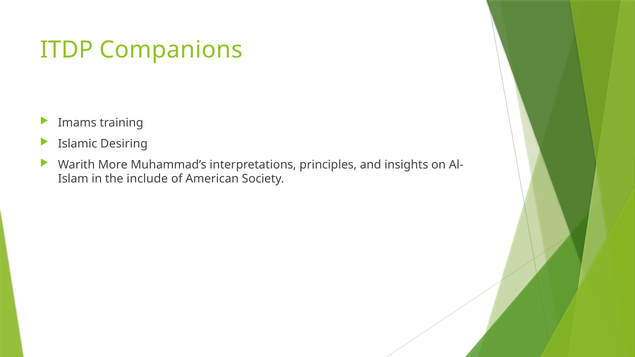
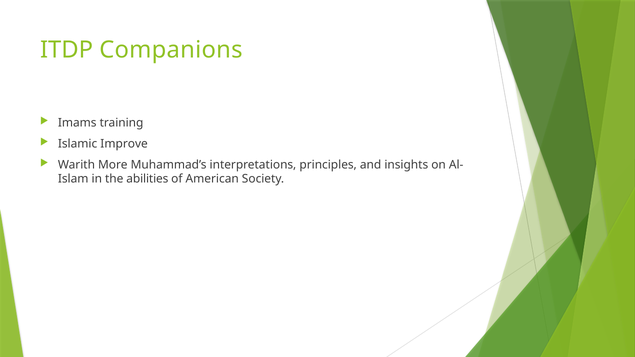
Desiring: Desiring -> Improve (124, 144)
include: include -> abilities (147, 179)
